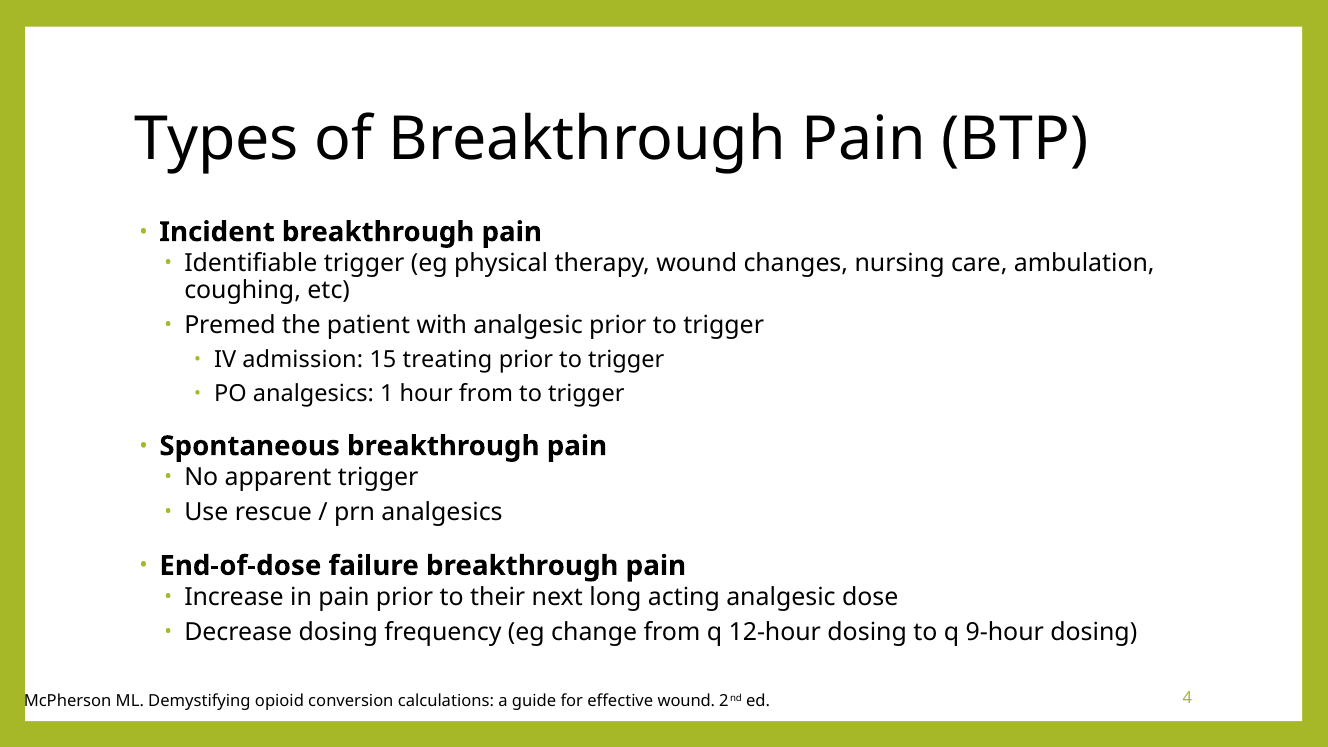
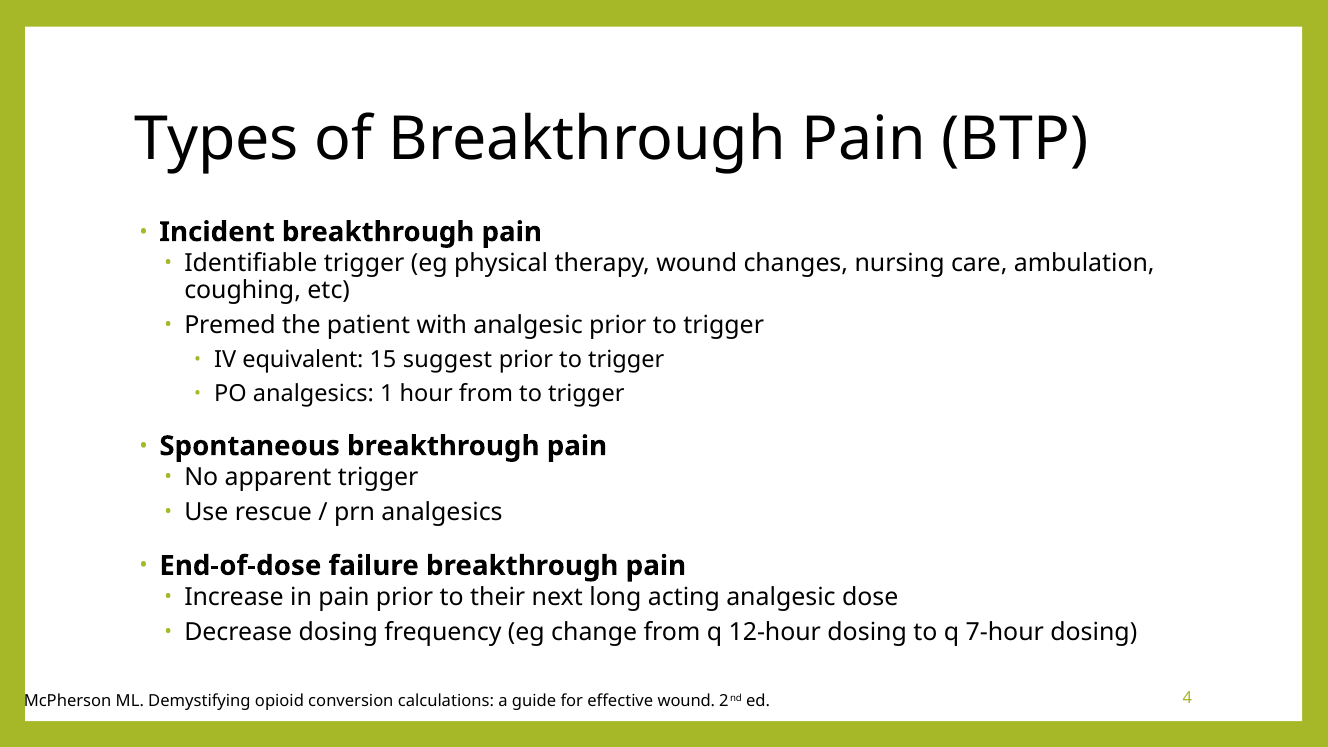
admission: admission -> equivalent (303, 360)
treating: treating -> suggest (448, 360)
9-hour: 9-hour -> 7-hour (1005, 632)
